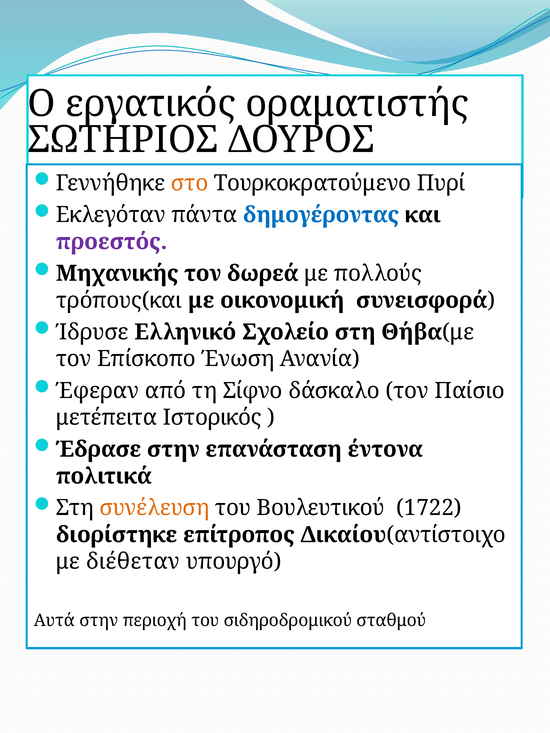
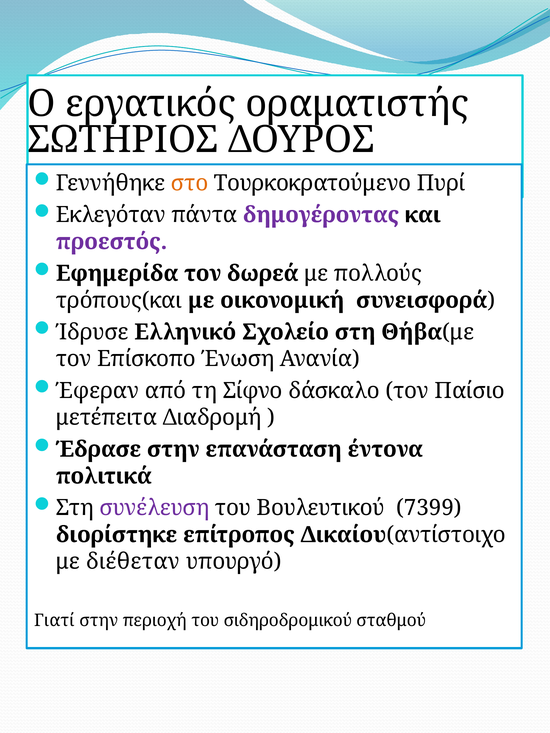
δημογέροντας colour: blue -> purple (321, 215)
Μηχανικής: Μηχανικής -> Εφημερίδα (117, 274)
Ιστορικός: Ιστορικός -> Διαδρομή (212, 418)
συνέλευση colour: orange -> purple (155, 508)
1722: 1722 -> 7399 (429, 508)
Αυτά: Αυτά -> Γιατί (54, 621)
